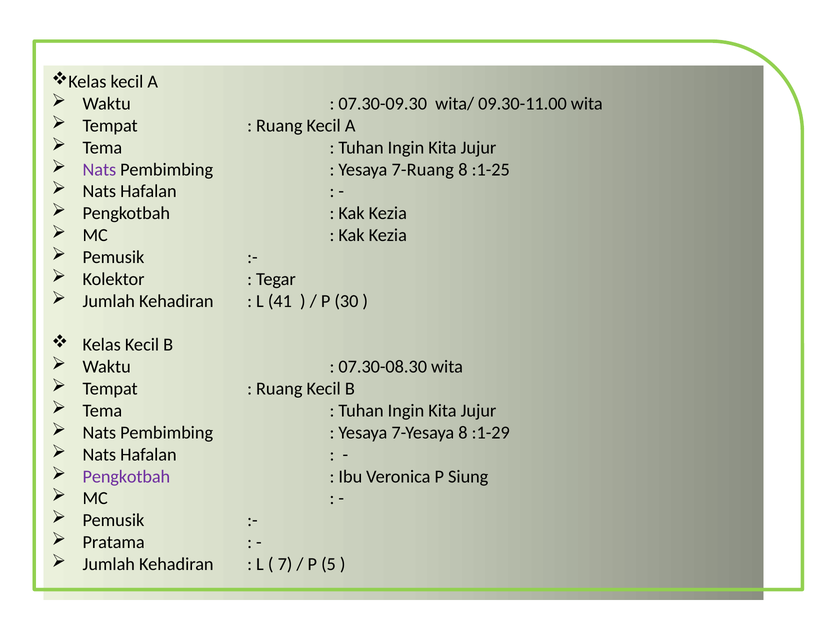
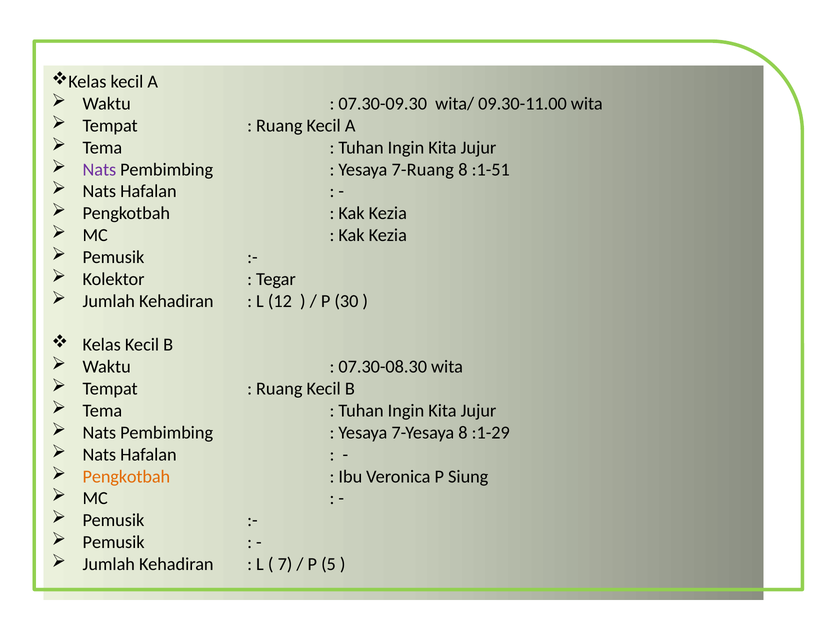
:1-25: :1-25 -> :1-51 (491, 170)
41: 41 -> 12 (280, 301)
Pengkotbah colour: purple -> orange (126, 477)
Pratama: Pratama -> Pemusik (114, 542)
